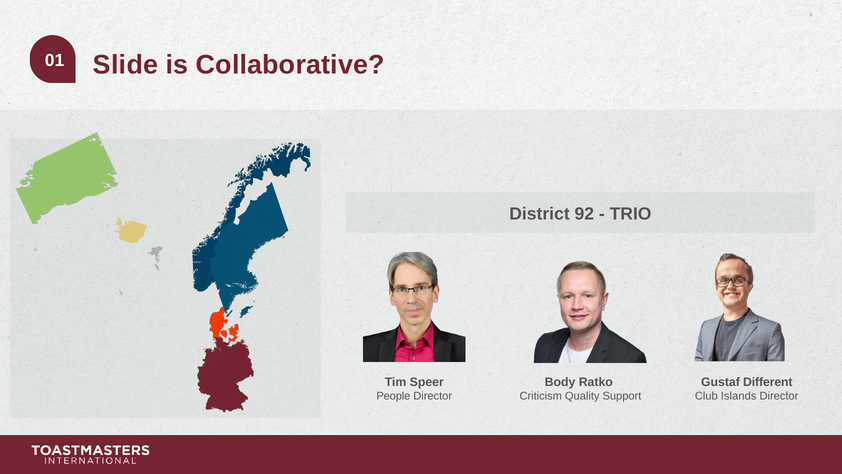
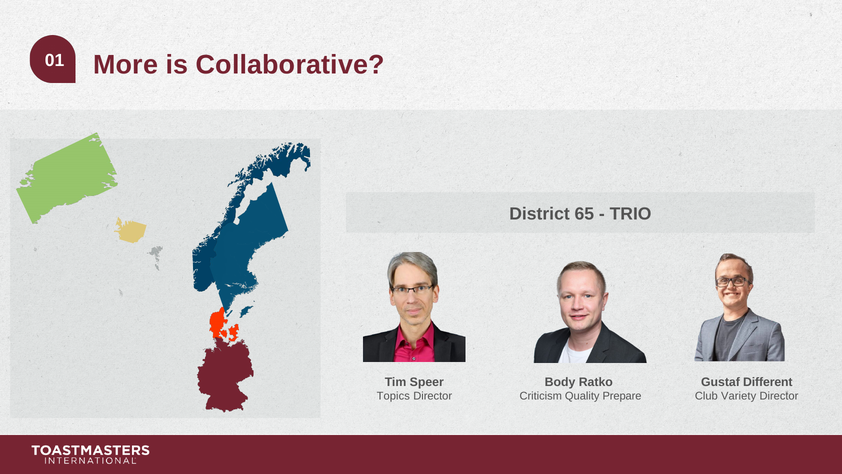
Slide: Slide -> More (126, 65)
92: 92 -> 65 (584, 214)
People: People -> Topics (393, 396)
Support: Support -> Prepare (622, 396)
Islands: Islands -> Variety (739, 396)
